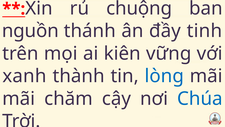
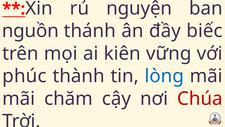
chuộng: chuộng -> nguyện (139, 8)
tinh: tinh -> biếc (204, 31)
xanh: xanh -> phúc (24, 76)
Chúa colour: blue -> red (200, 98)
